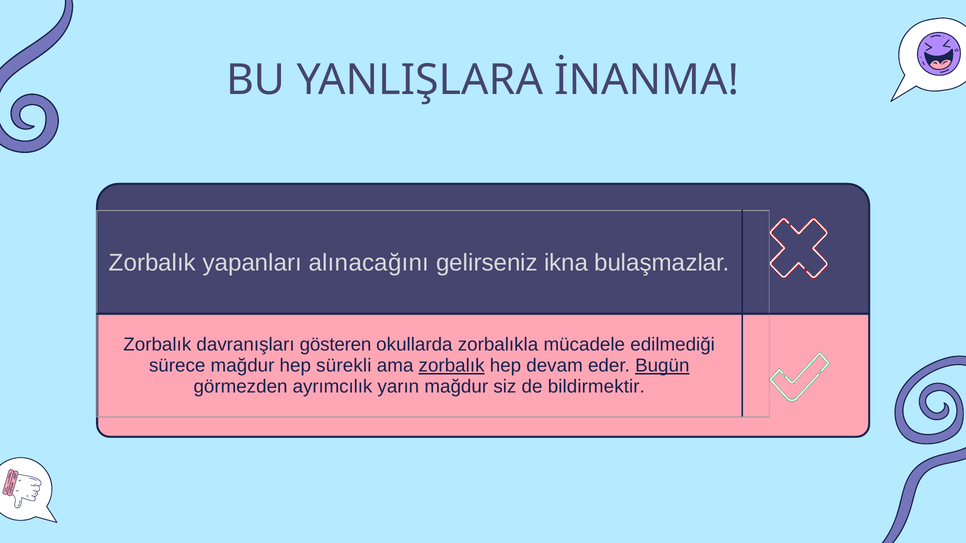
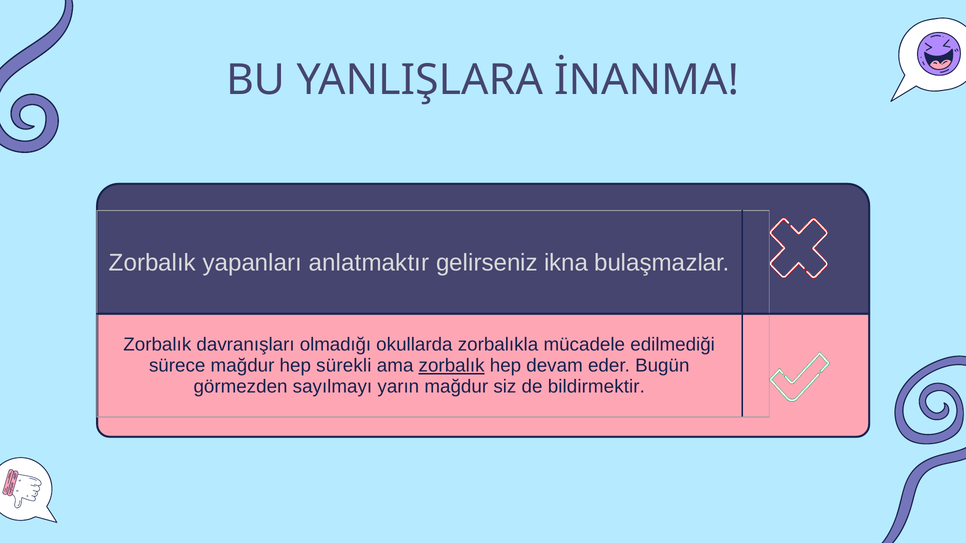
alınacağını: alınacağını -> anlatmaktır (369, 263)
gösteren: gösteren -> olmadığı (335, 345)
Bugün underline: present -> none (662, 366)
ayrımcılık: ayrımcılık -> sayılmayı (332, 387)
